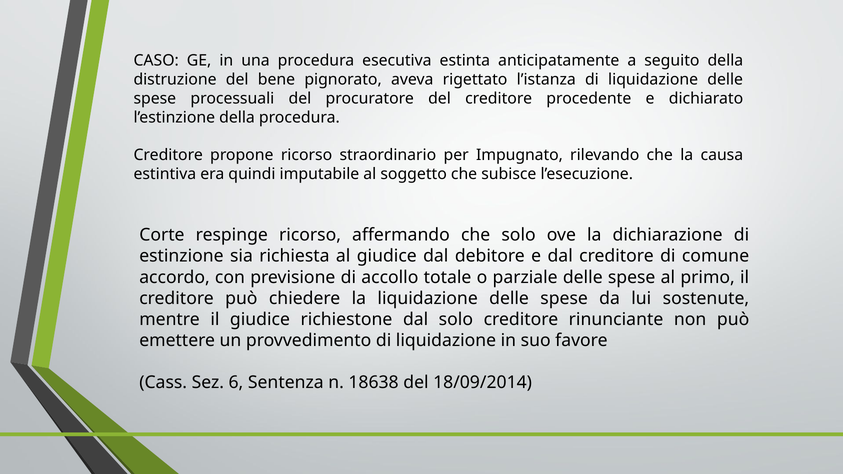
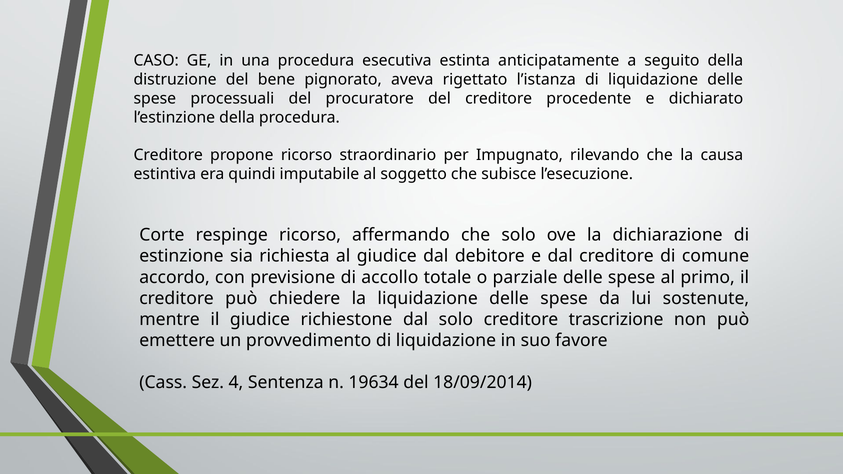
rinunciante: rinunciante -> trascrizione (616, 320)
6: 6 -> 4 (236, 383)
18638: 18638 -> 19634 (374, 383)
